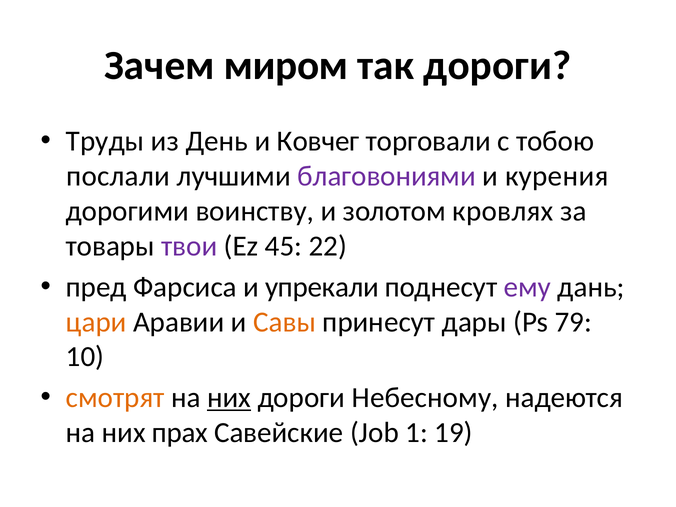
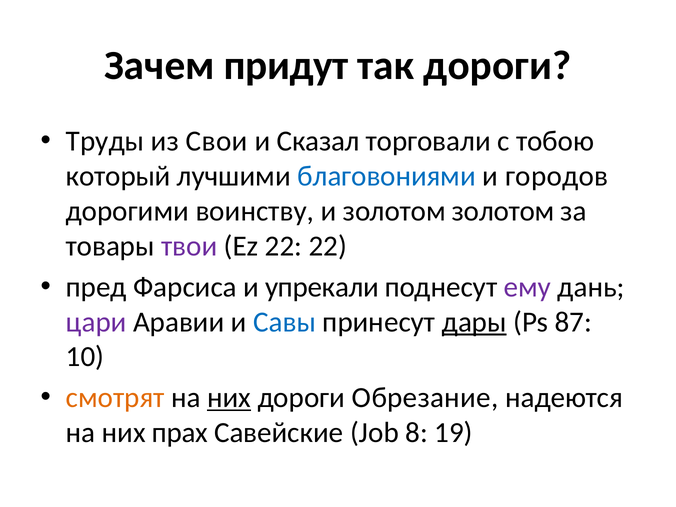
миром: миром -> придут (286, 65)
День: День -> Свои (217, 141)
Ковчег: Ковчег -> Сказал (318, 141)
послали: послали -> который (118, 176)
благовониями colour: purple -> blue (387, 176)
курения: курения -> городов (557, 176)
золотом кровлях: кровлях -> золотом (503, 211)
Ez 45: 45 -> 22 (284, 246)
цари colour: orange -> purple (96, 322)
Савы colour: orange -> blue (285, 322)
дары underline: none -> present (474, 322)
79: 79 -> 87 (573, 322)
Небесному: Небесному -> Обрезание (425, 398)
1: 1 -> 8 (417, 433)
